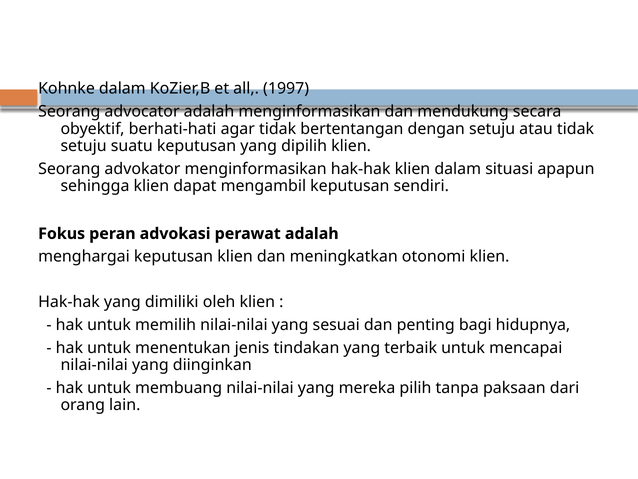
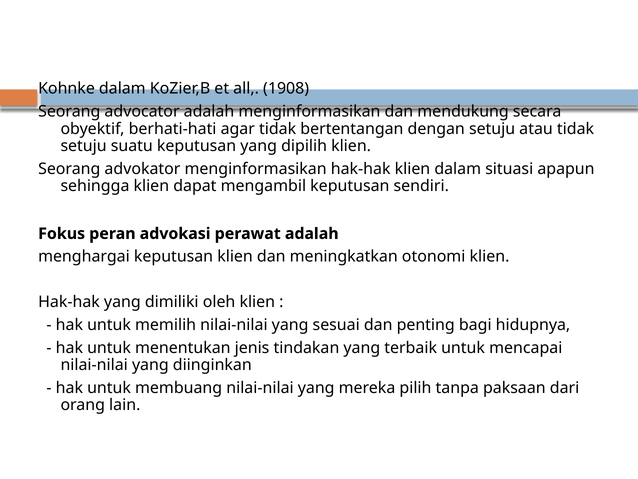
1997: 1997 -> 1908 (286, 89)
